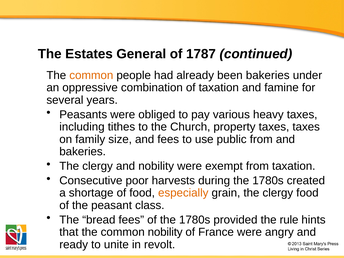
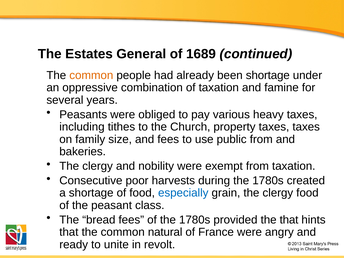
1787: 1787 -> 1689 (201, 54)
been bakeries: bakeries -> shortage (268, 75)
especially colour: orange -> blue (183, 193)
the rule: rule -> that (289, 220)
common nobility: nobility -> natural (165, 232)
